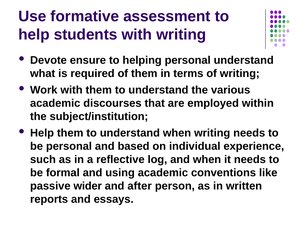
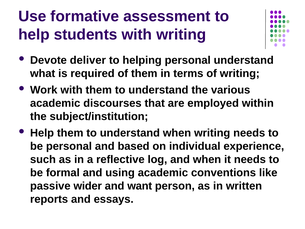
ensure: ensure -> deliver (88, 60)
after: after -> want (140, 186)
